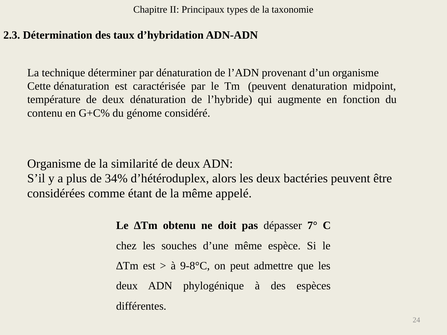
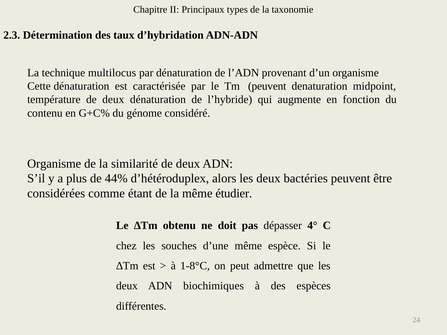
déterminer: déterminer -> multilocus (112, 73)
34%: 34% -> 44% (116, 179)
appelé: appelé -> étudier (234, 194)
7°: 7° -> 4° (312, 226)
9-8°C: 9-8°C -> 1-8°C (195, 266)
phylogénique: phylogénique -> biochimiques (214, 286)
